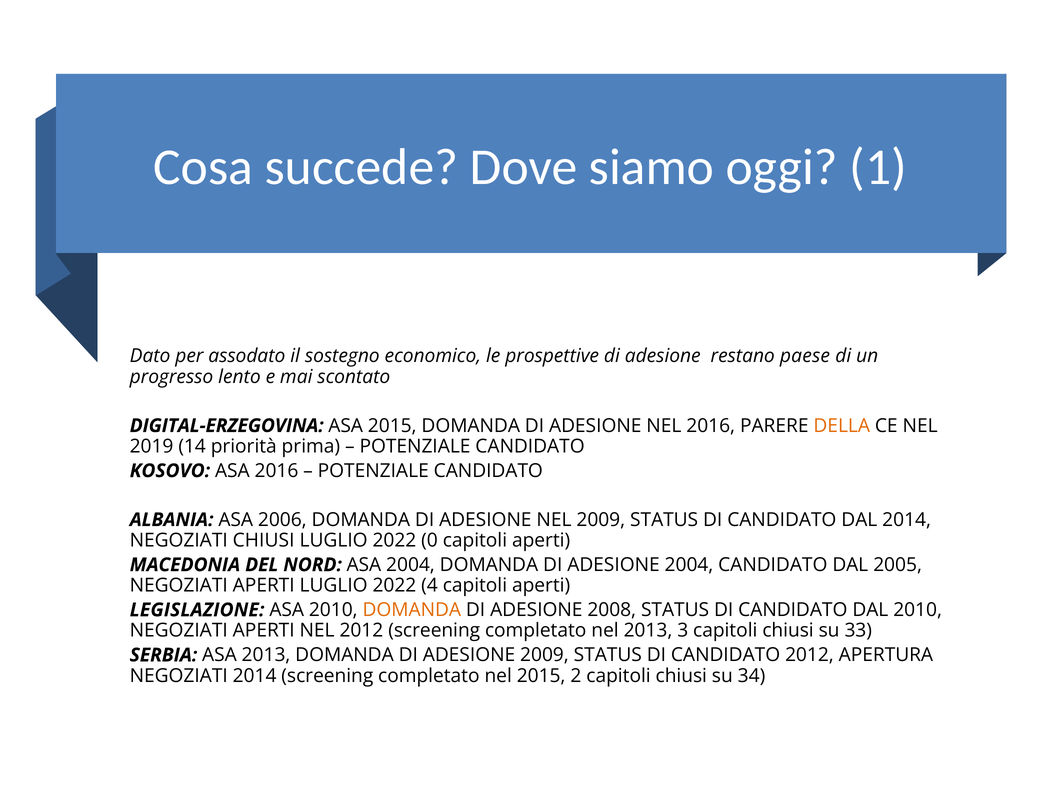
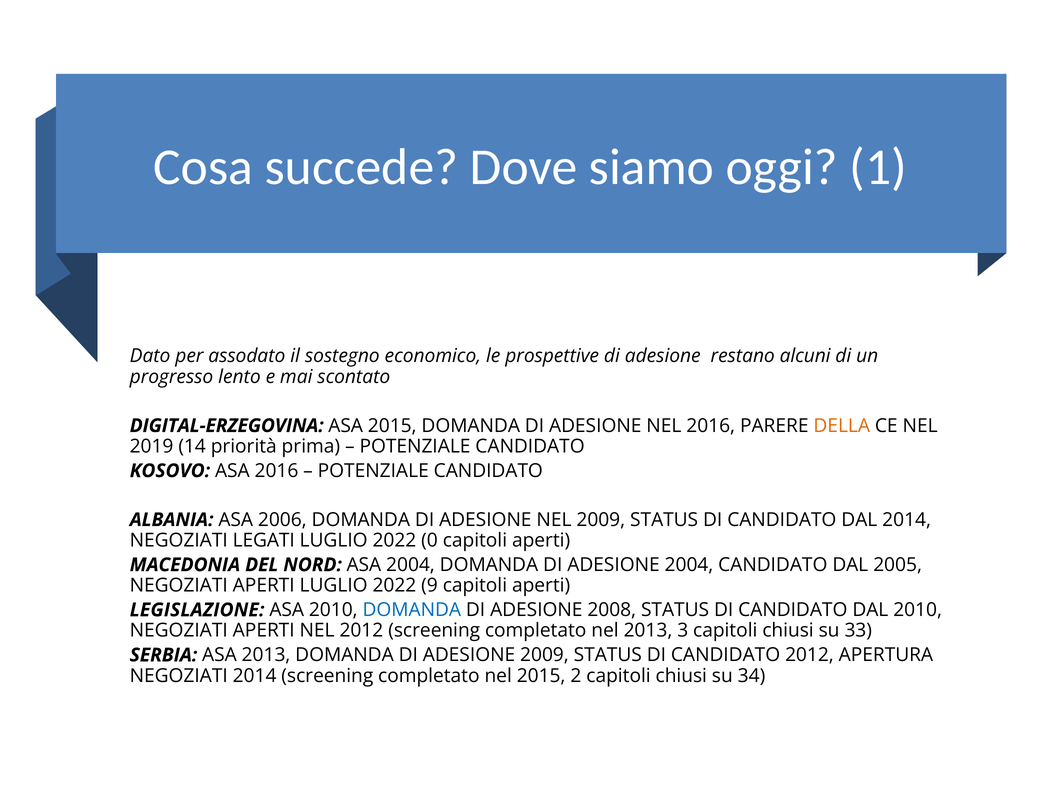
paese: paese -> alcuni (805, 356)
NEGOZIATI CHIUSI: CHIUSI -> LEGATI (264, 540)
4: 4 -> 9 (429, 585)
DOMANDA colour: orange -> blue (412, 610)
